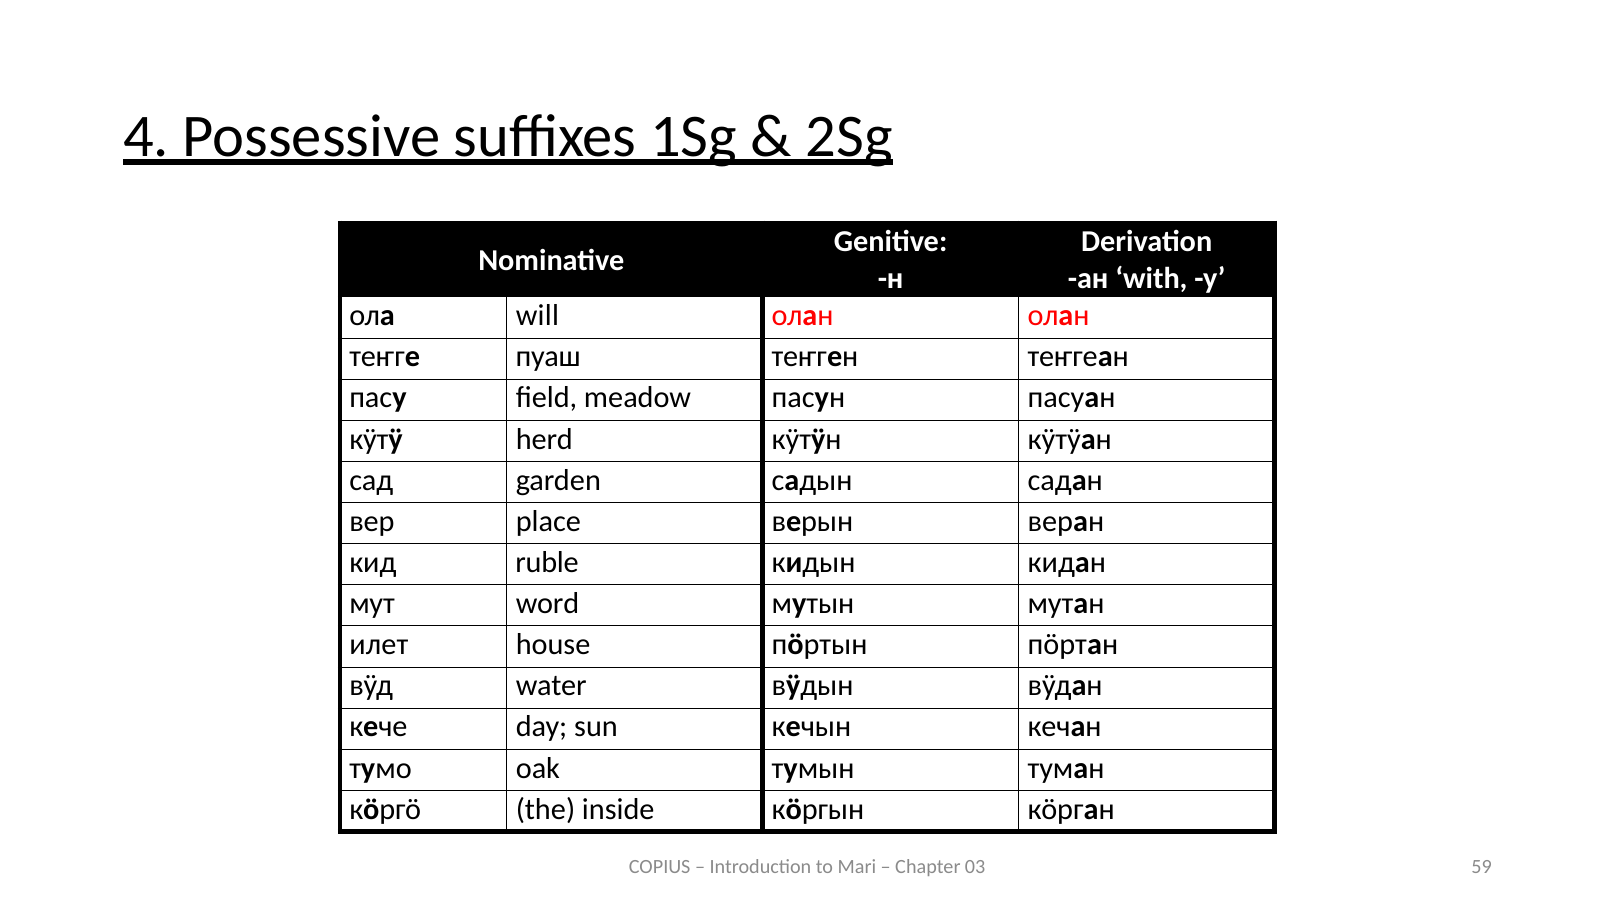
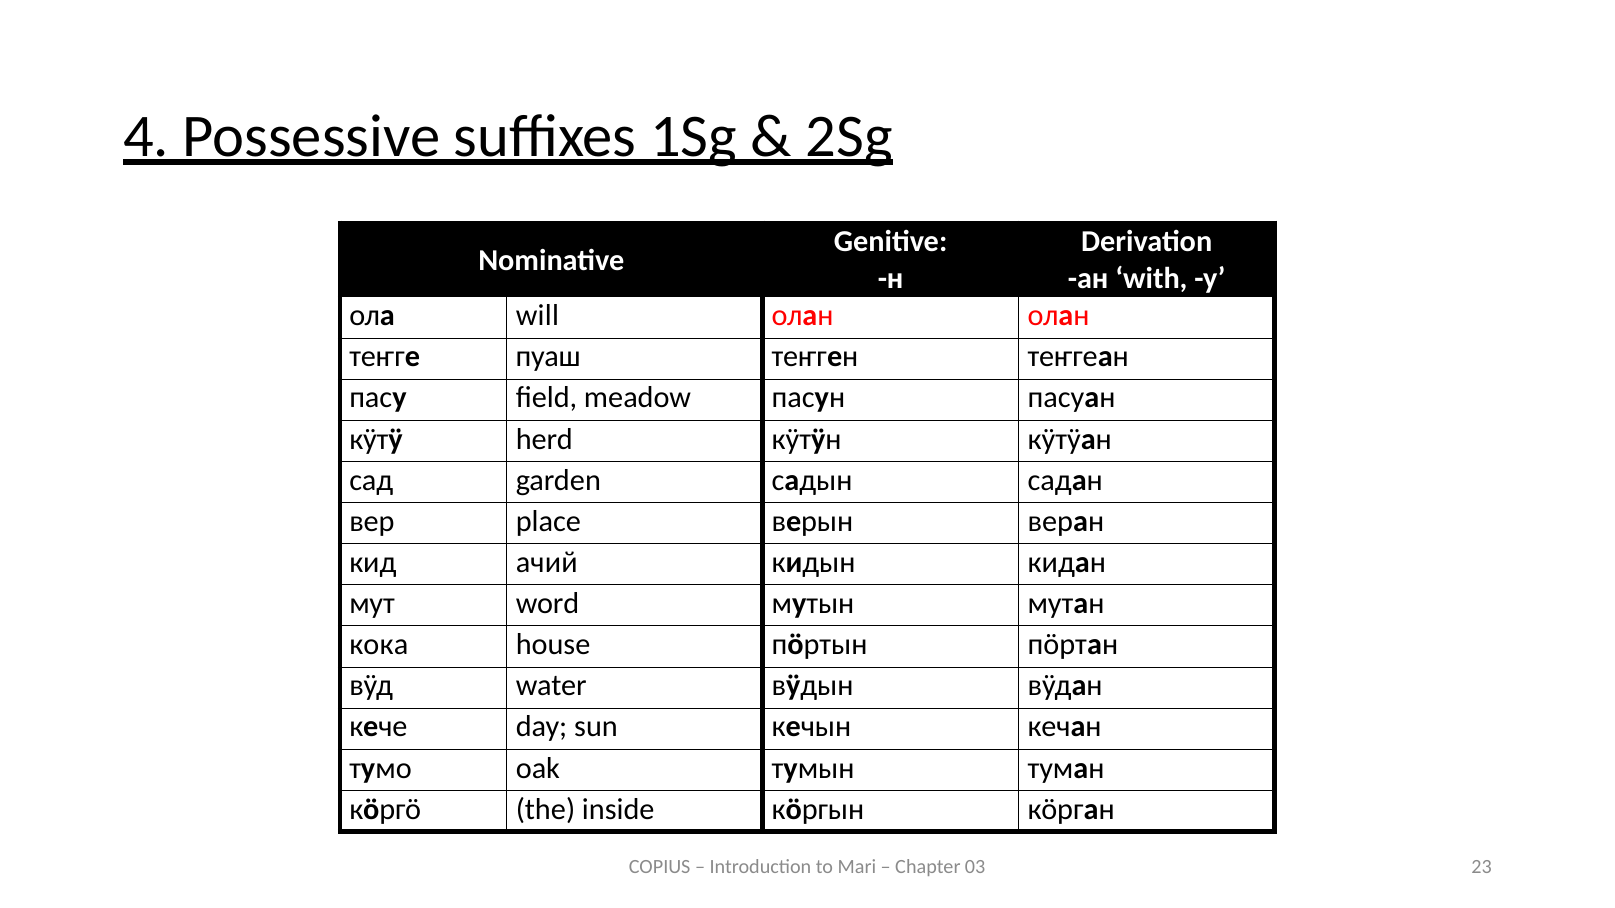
ruble: ruble -> ачий (547, 563)
илет: илет -> кока (379, 645)
59: 59 -> 23 (1482, 867)
